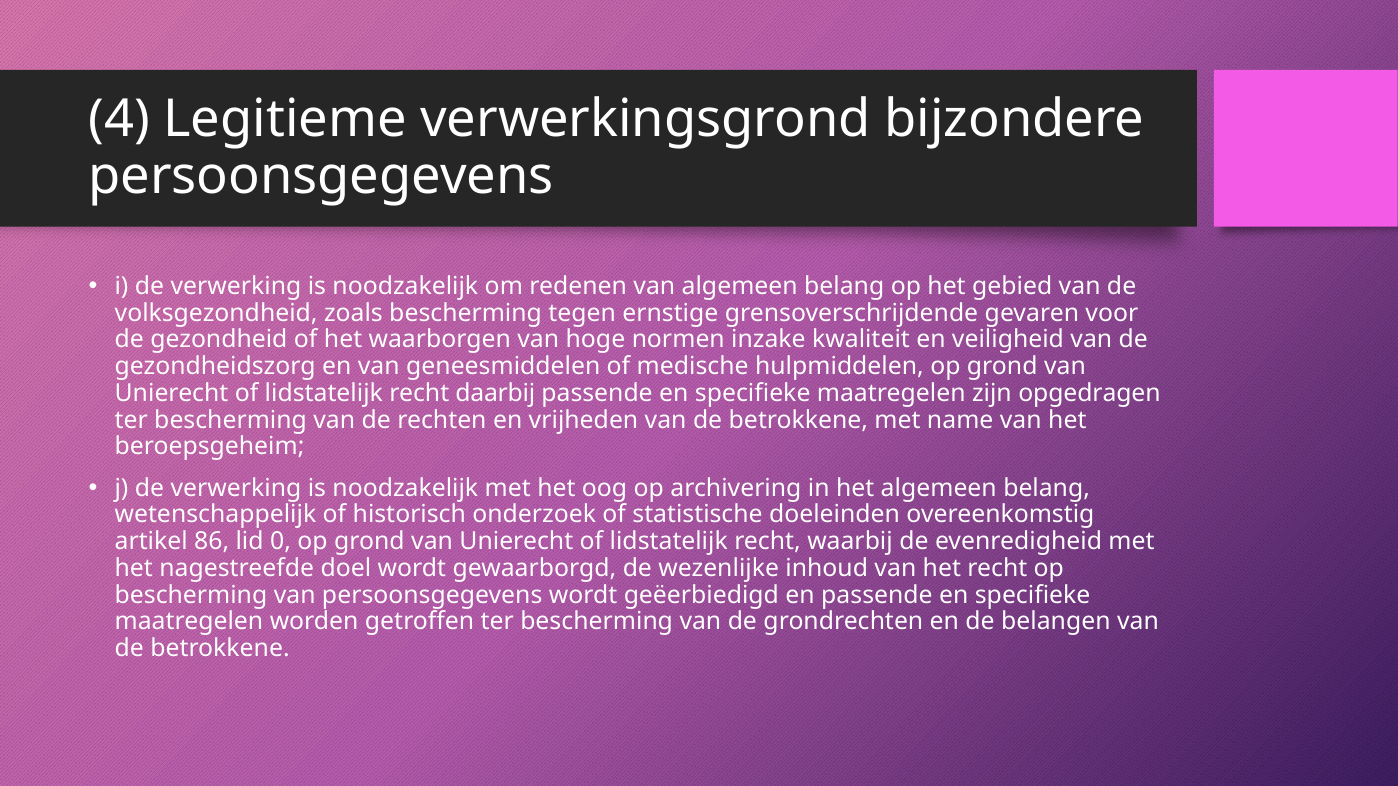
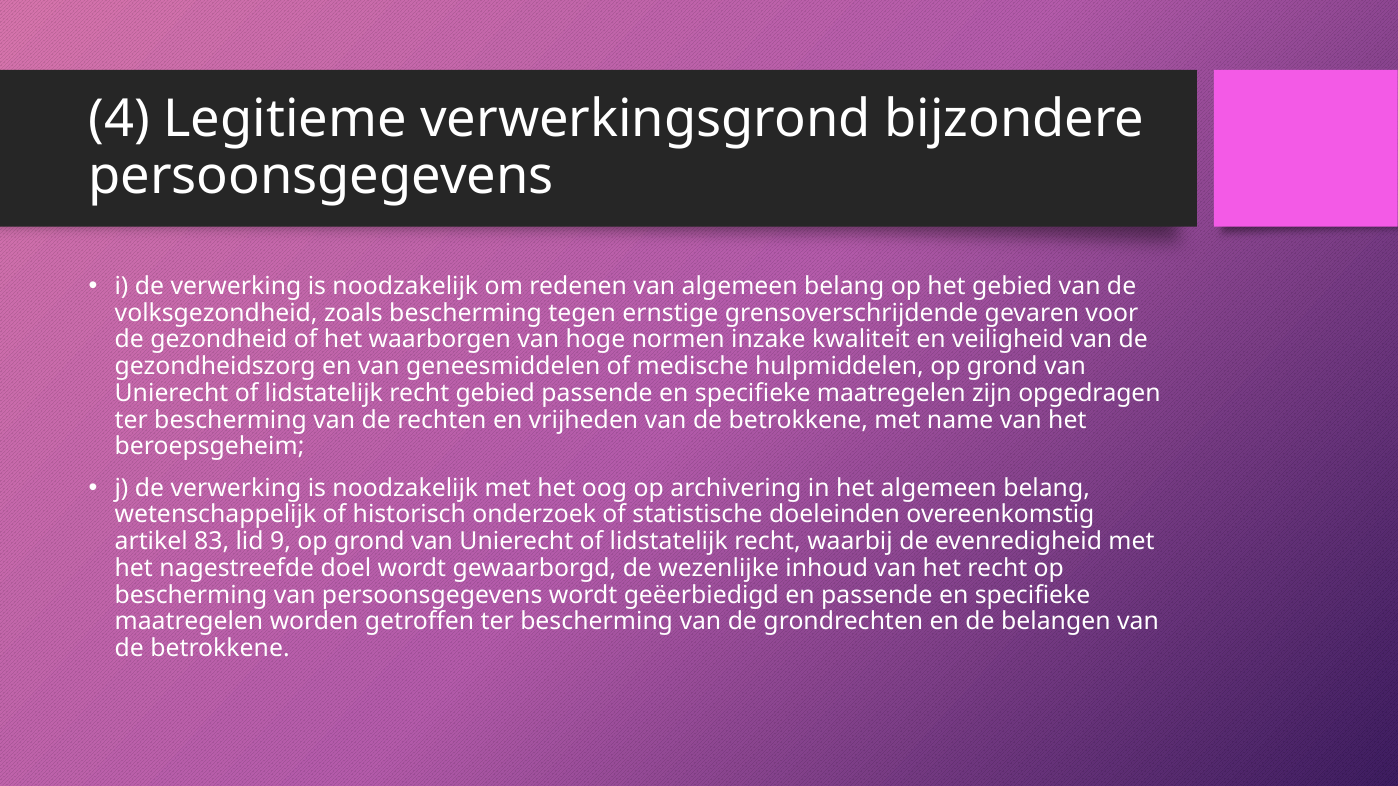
recht daarbij: daarbij -> gebied (495, 393)
86: 86 -> 83 (212, 542)
0: 0 -> 9 (281, 542)
